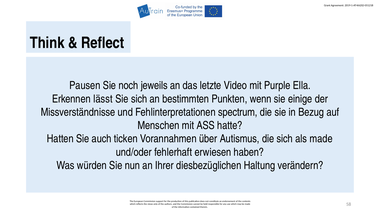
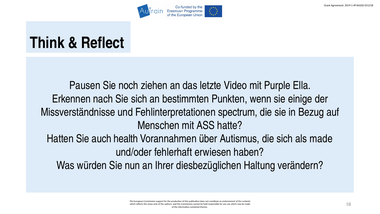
jeweils: jeweils -> ziehen (154, 85)
lässt: lässt -> nach (103, 99)
ticken: ticken -> health (126, 139)
